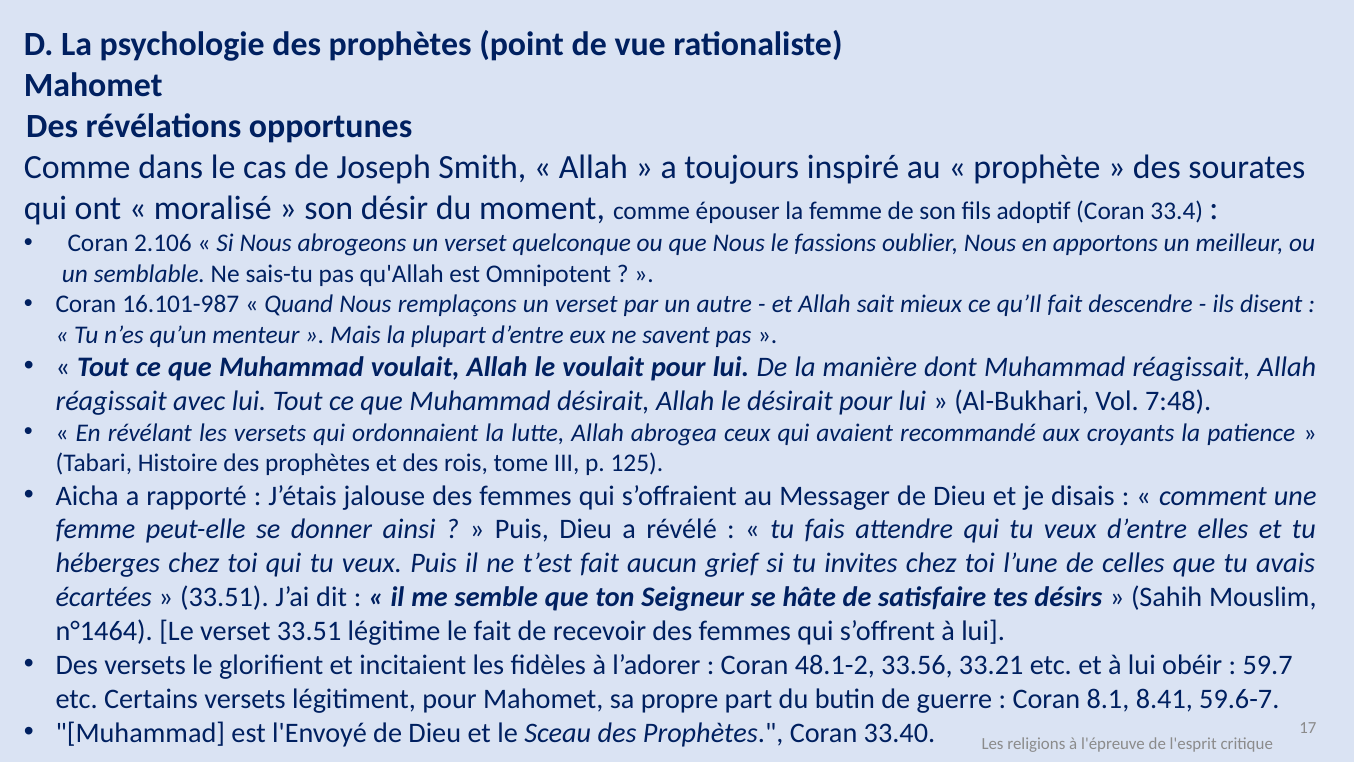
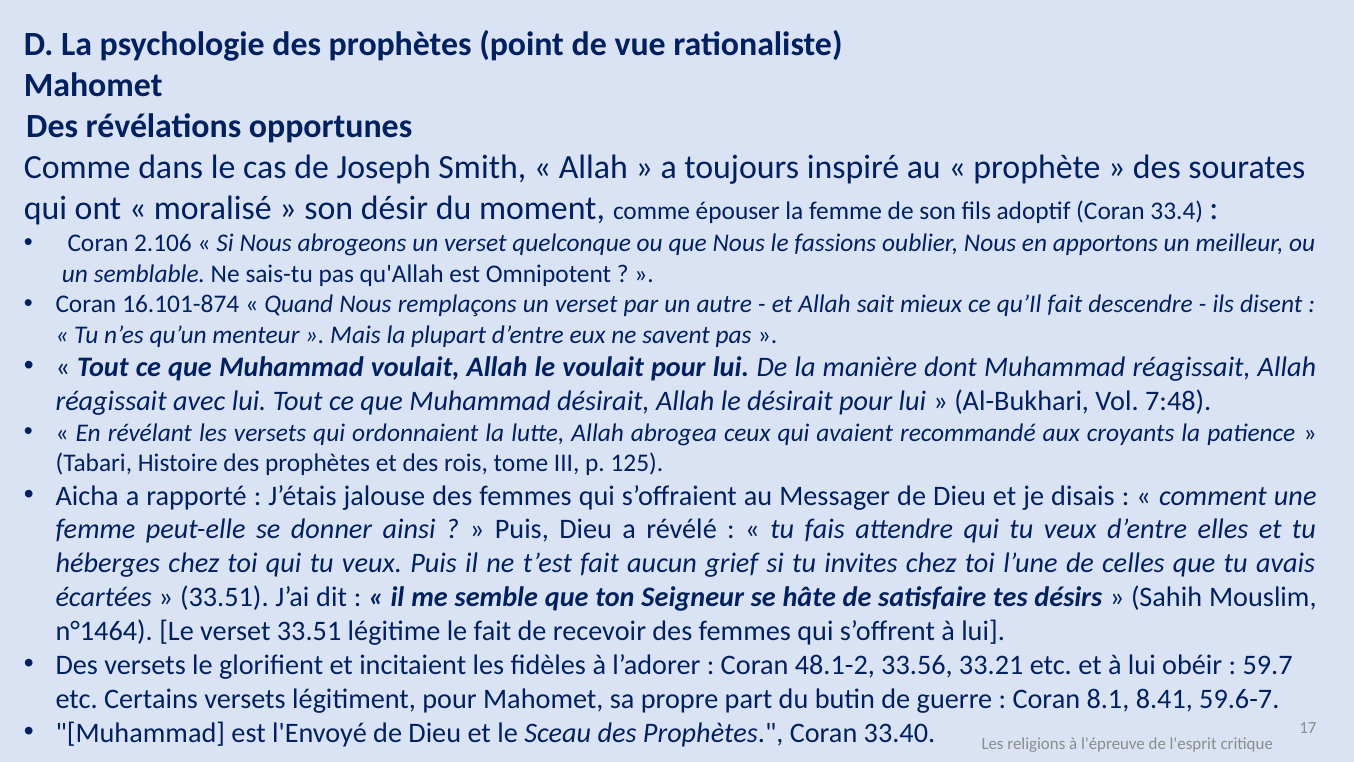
16.101-987: 16.101-987 -> 16.101-874 (181, 304)
